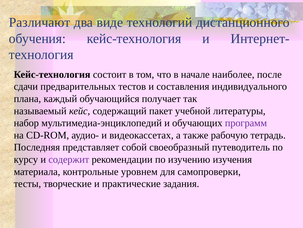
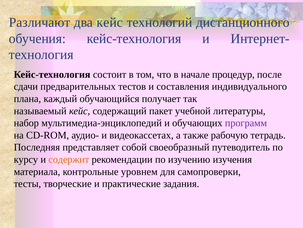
два виде: виде -> кейс (110, 22)
наиболее: наиболее -> процедур (233, 74)
содержит colour: purple -> orange (69, 159)
